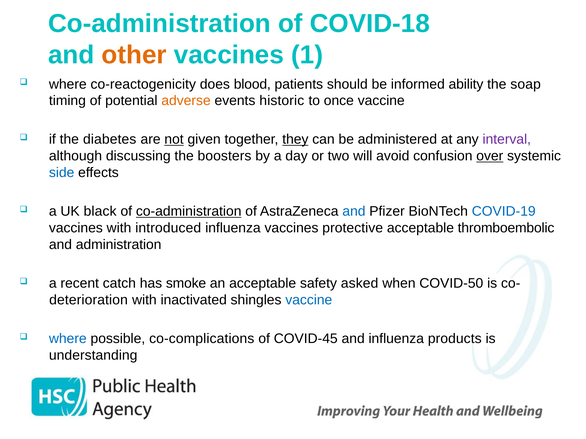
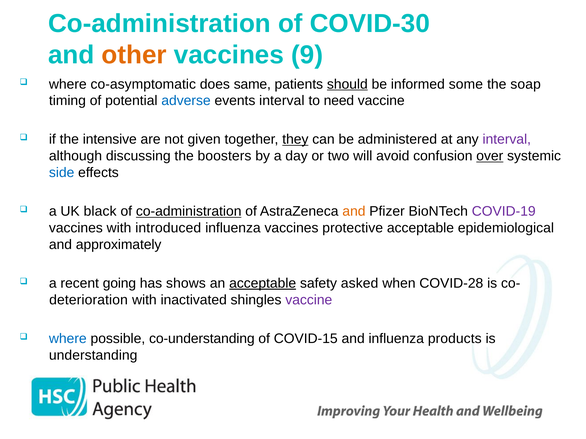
COVID-18: COVID-18 -> COVID-30 (370, 24)
1: 1 -> 9 (307, 55)
co-reactogenicity: co-reactogenicity -> co-asymptomatic (143, 84)
blood: blood -> same (252, 84)
should underline: none -> present (347, 84)
ability: ability -> some (466, 84)
adverse colour: orange -> blue (186, 101)
events historic: historic -> interval (282, 101)
once: once -> need (339, 101)
diabetes: diabetes -> intensive (110, 140)
not underline: present -> none (174, 140)
and colour: blue -> orange (354, 212)
COVID-19 colour: blue -> purple (504, 212)
thromboembolic: thromboembolic -> epidemiological (506, 228)
administration: administration -> approximately (119, 245)
catch: catch -> going (119, 284)
smoke: smoke -> shows (186, 284)
acceptable underline: none -> present (263, 284)
COVID-50: COVID-50 -> COVID-28 (451, 284)
vaccine colour: blue -> purple (309, 300)
co-complications: co-complications -> co-understanding (202, 339)
COVID-45: COVID-45 -> COVID-15 (306, 339)
